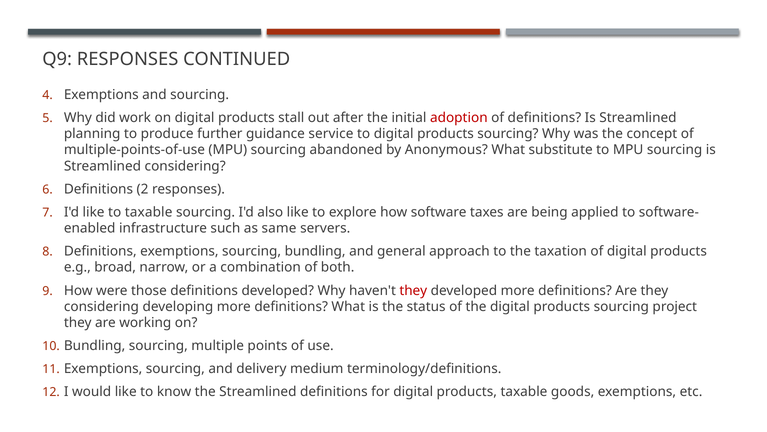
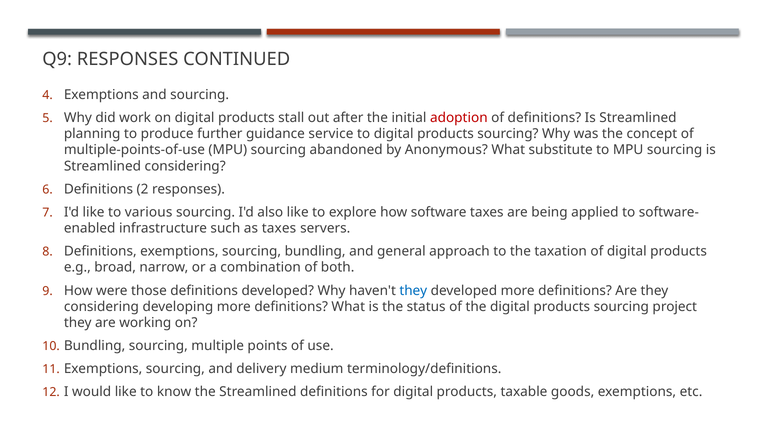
to taxable: taxable -> various (149, 212)
as same: same -> taxes (279, 228)
they colour: red -> blue (413, 290)
